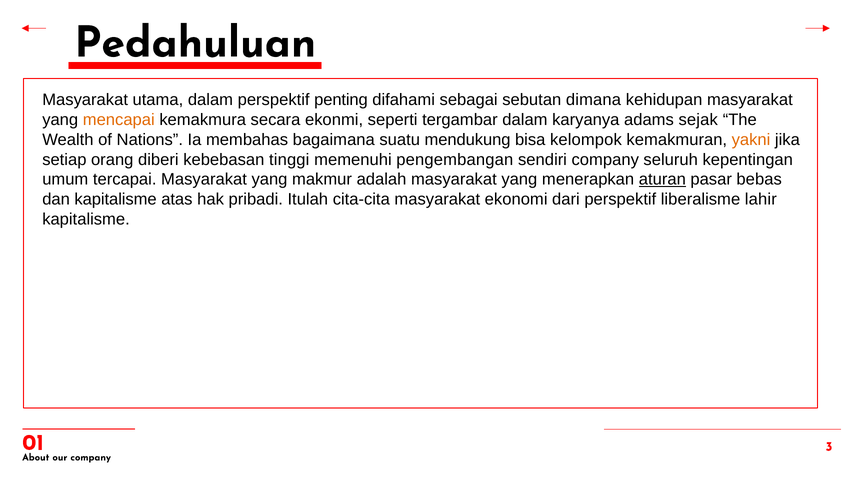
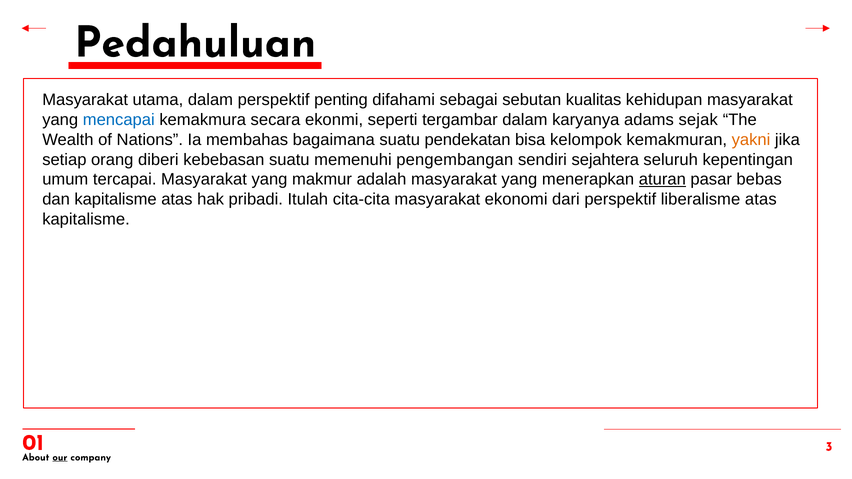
dimana: dimana -> kualitas (594, 100)
mencapai colour: orange -> blue (119, 120)
mendukung: mendukung -> pendekatan (468, 140)
kebebasan tinggi: tinggi -> suatu (289, 160)
sendiri company: company -> sejahtera (605, 160)
liberalisme lahir: lahir -> atas (761, 200)
our underline: none -> present (60, 458)
